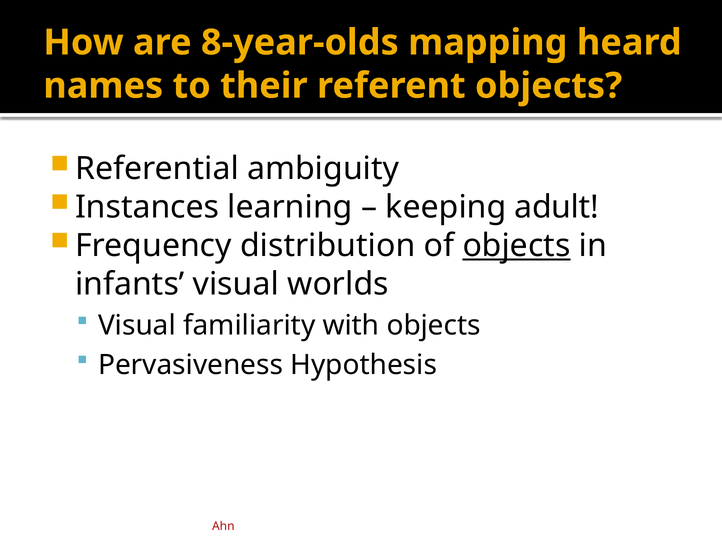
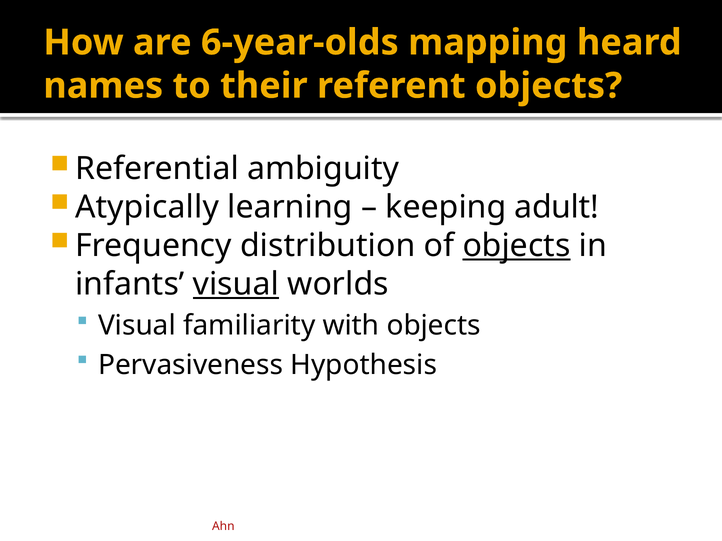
8-year-olds: 8-year-olds -> 6-year-olds (300, 43)
Instances: Instances -> Atypically (147, 207)
visual underline: none -> present (236, 284)
